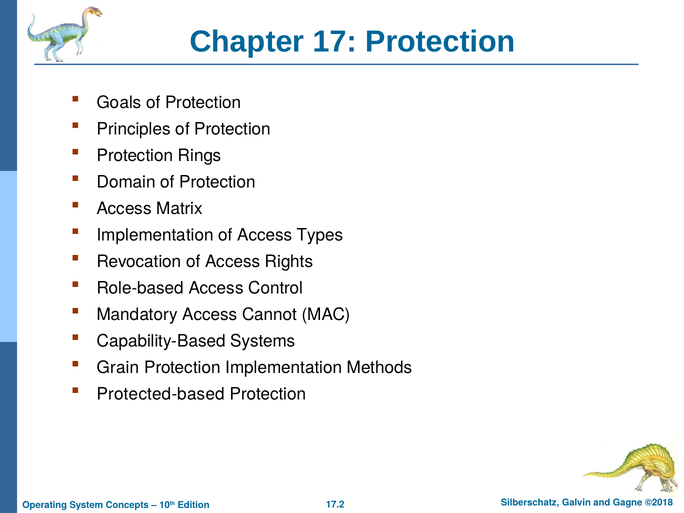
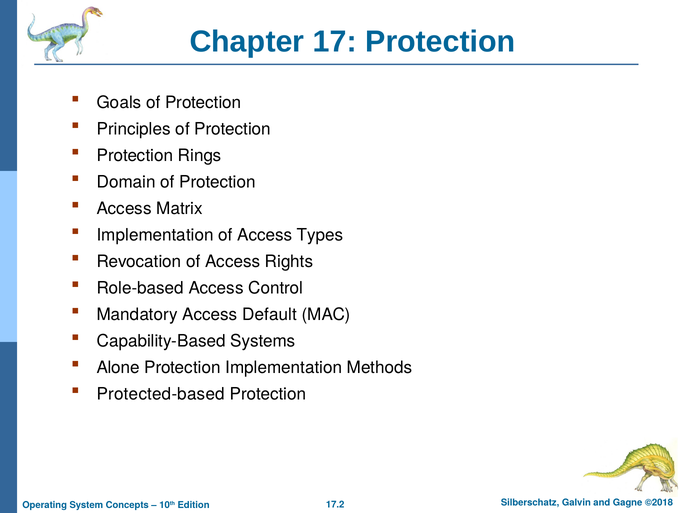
Cannot: Cannot -> Default (270, 315)
Grain: Grain -> Alone (118, 368)
